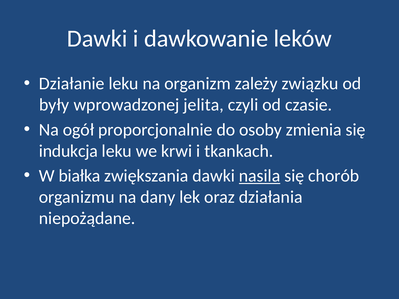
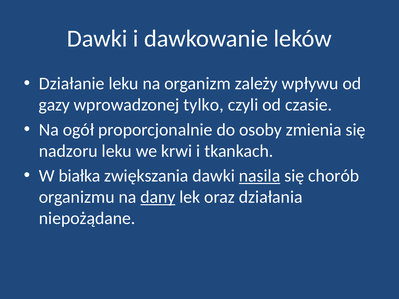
związku: związku -> wpływu (310, 84)
były: były -> gazy (54, 105)
jelita: jelita -> tylko (204, 105)
indukcja: indukcja -> nadzoru (68, 151)
dany underline: none -> present (158, 197)
